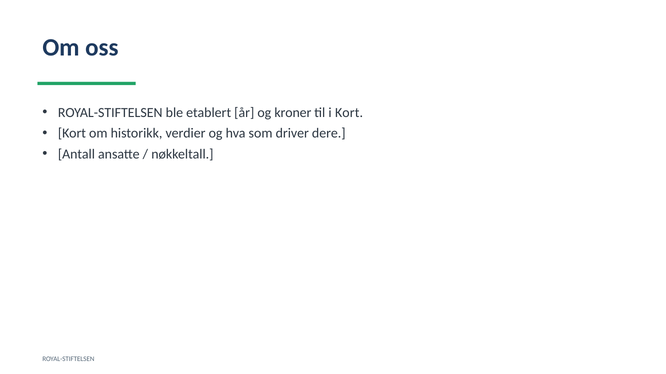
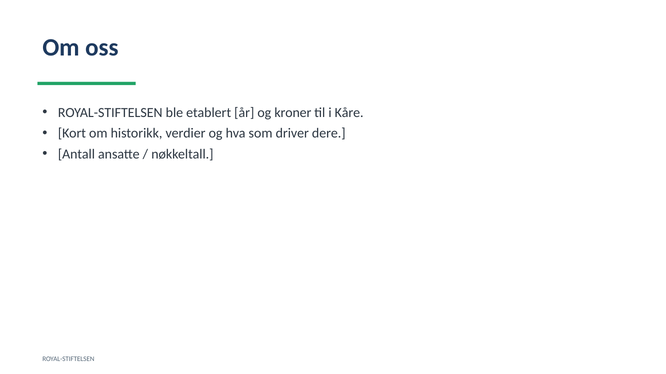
i Kort: Kort -> Kåre (349, 113)
